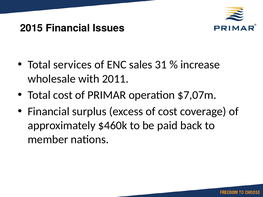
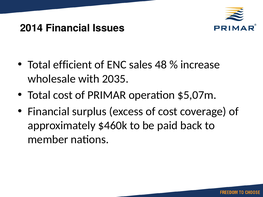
2015: 2015 -> 2014 (31, 28)
services: services -> efficient (73, 65)
31: 31 -> 48 (161, 65)
2011: 2011 -> 2035 (115, 79)
$7,07m: $7,07m -> $5,07m (197, 95)
